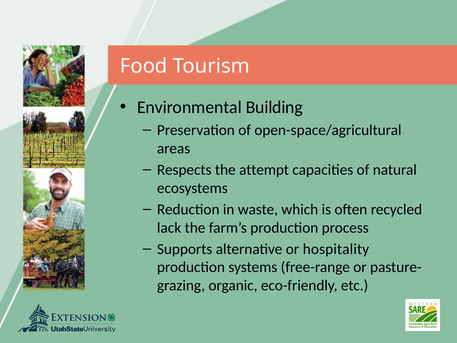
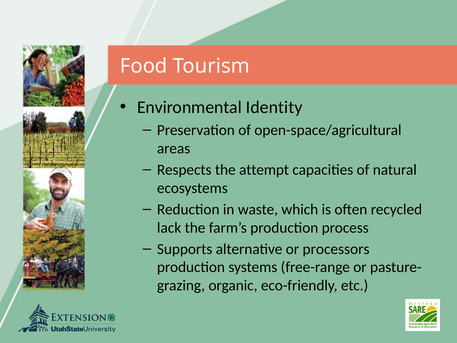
Building: Building -> Identity (274, 107)
hospitality: hospitality -> processors (336, 249)
